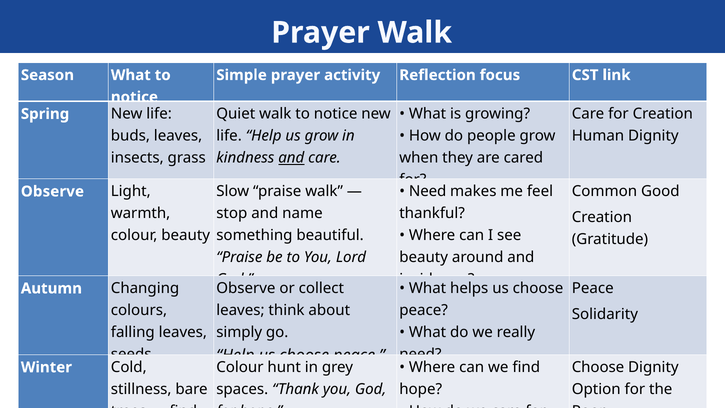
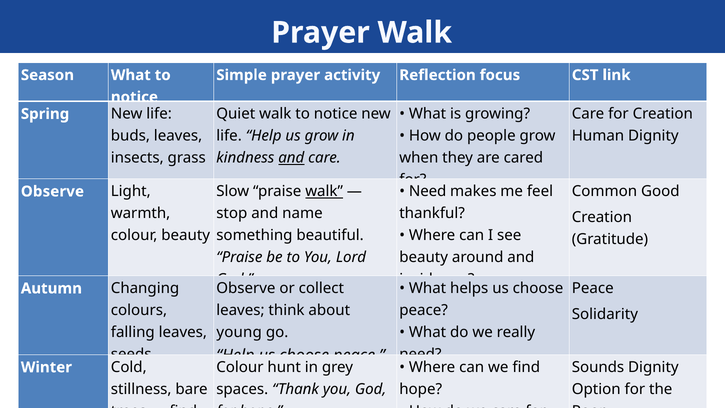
walk underline: none -> present (324, 191)
simply: simply -> young (239, 332)
Choose: Choose -> Sounds (598, 367)
